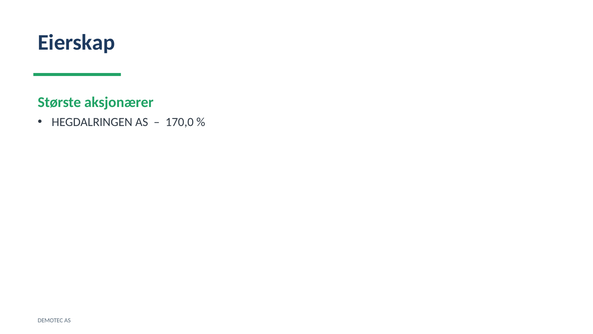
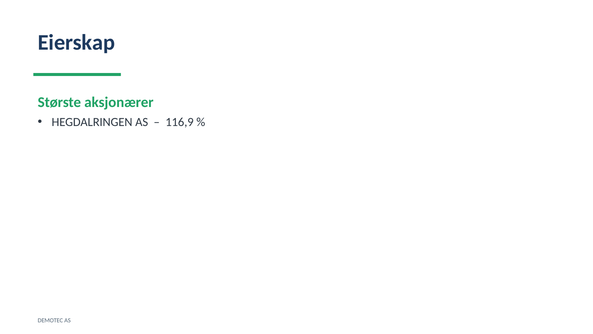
170,0: 170,0 -> 116,9 (180, 122)
